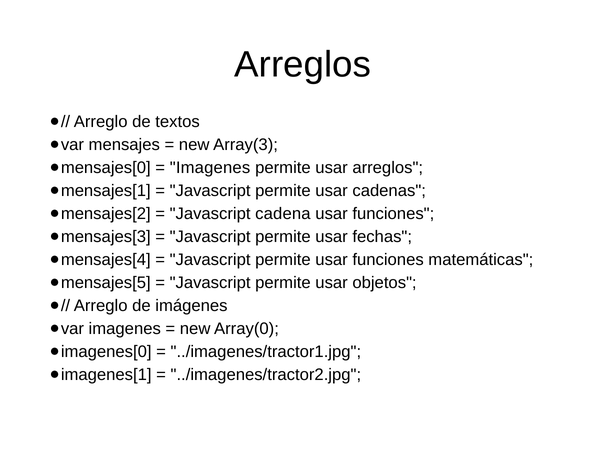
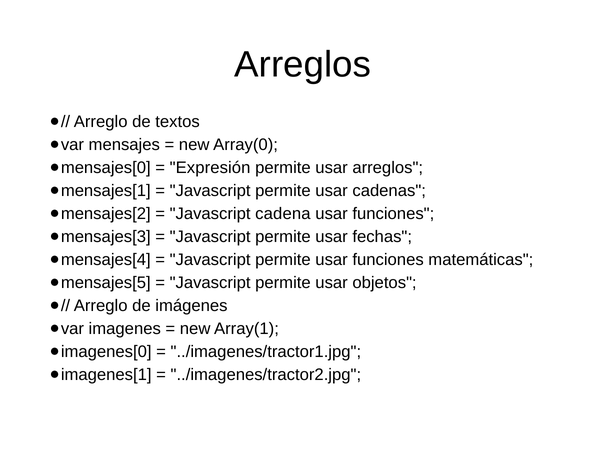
Array(3: Array(3 -> Array(0 (246, 145)
Imagenes: Imagenes -> Expresión (210, 168)
Array(0: Array(0 -> Array(1 (246, 329)
